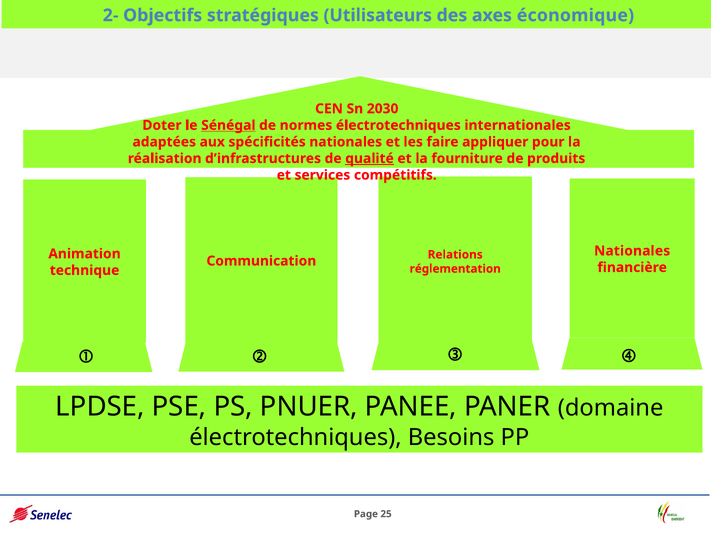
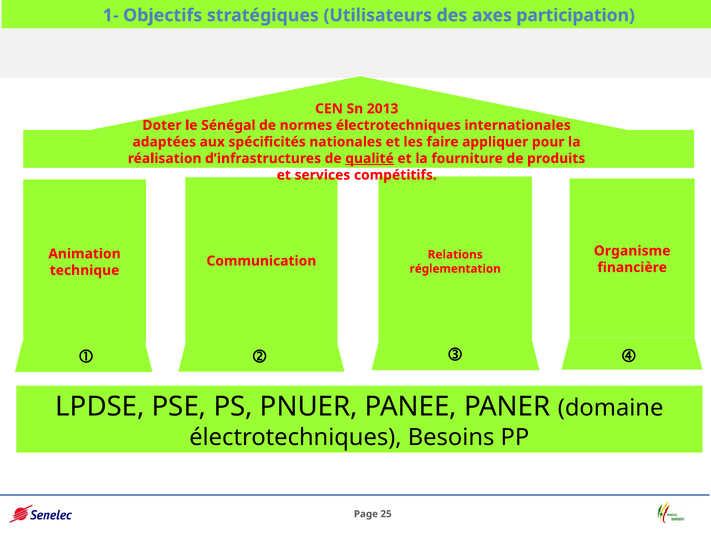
2-: 2- -> 1- (111, 15)
économique: économique -> participation (576, 15)
2030: 2030 -> 2013 (383, 109)
Sénégal underline: present -> none (228, 125)
Nationales: Nationales -> Organisme (632, 251)
